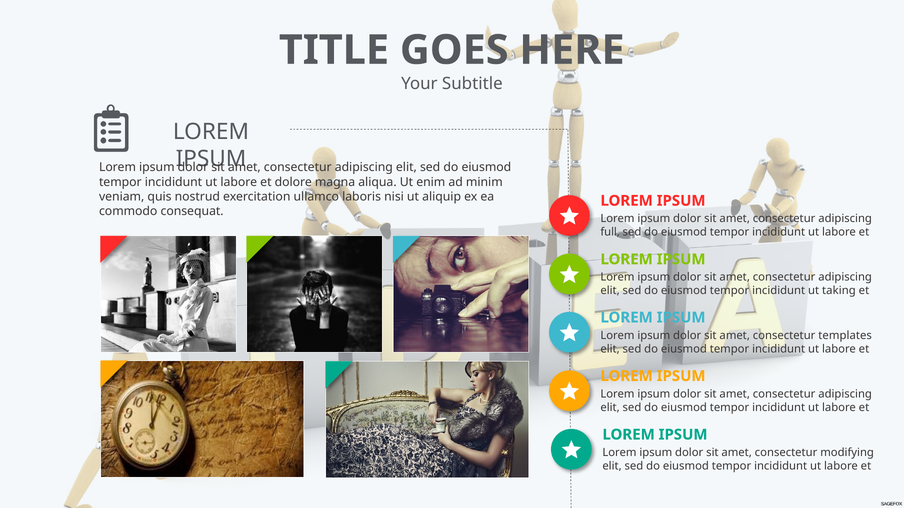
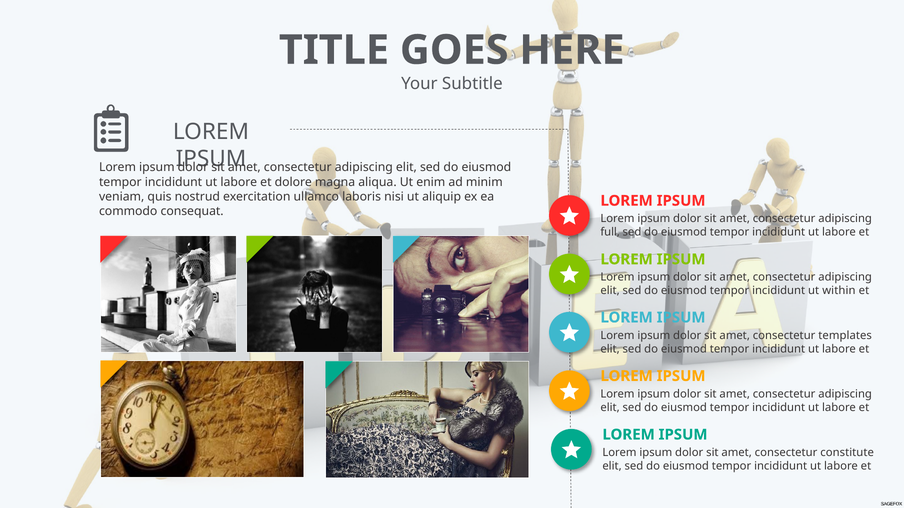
taking: taking -> within (839, 291)
modifying: modifying -> constitute (847, 453)
